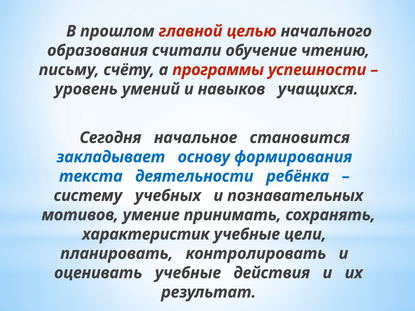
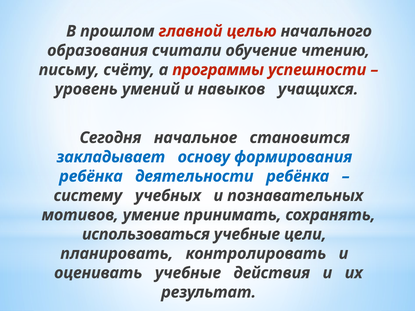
текста: текста -> ребёнка (91, 176)
характеристик: характеристик -> использоваться (146, 234)
